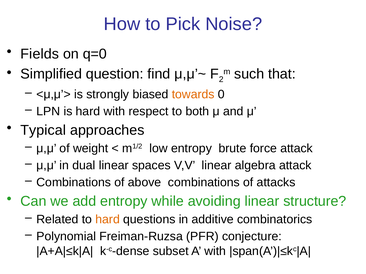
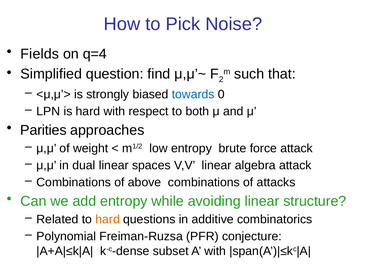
q=0: q=0 -> q=4 (95, 54)
towards colour: orange -> blue (193, 95)
Typical: Typical -> Parities (43, 130)
